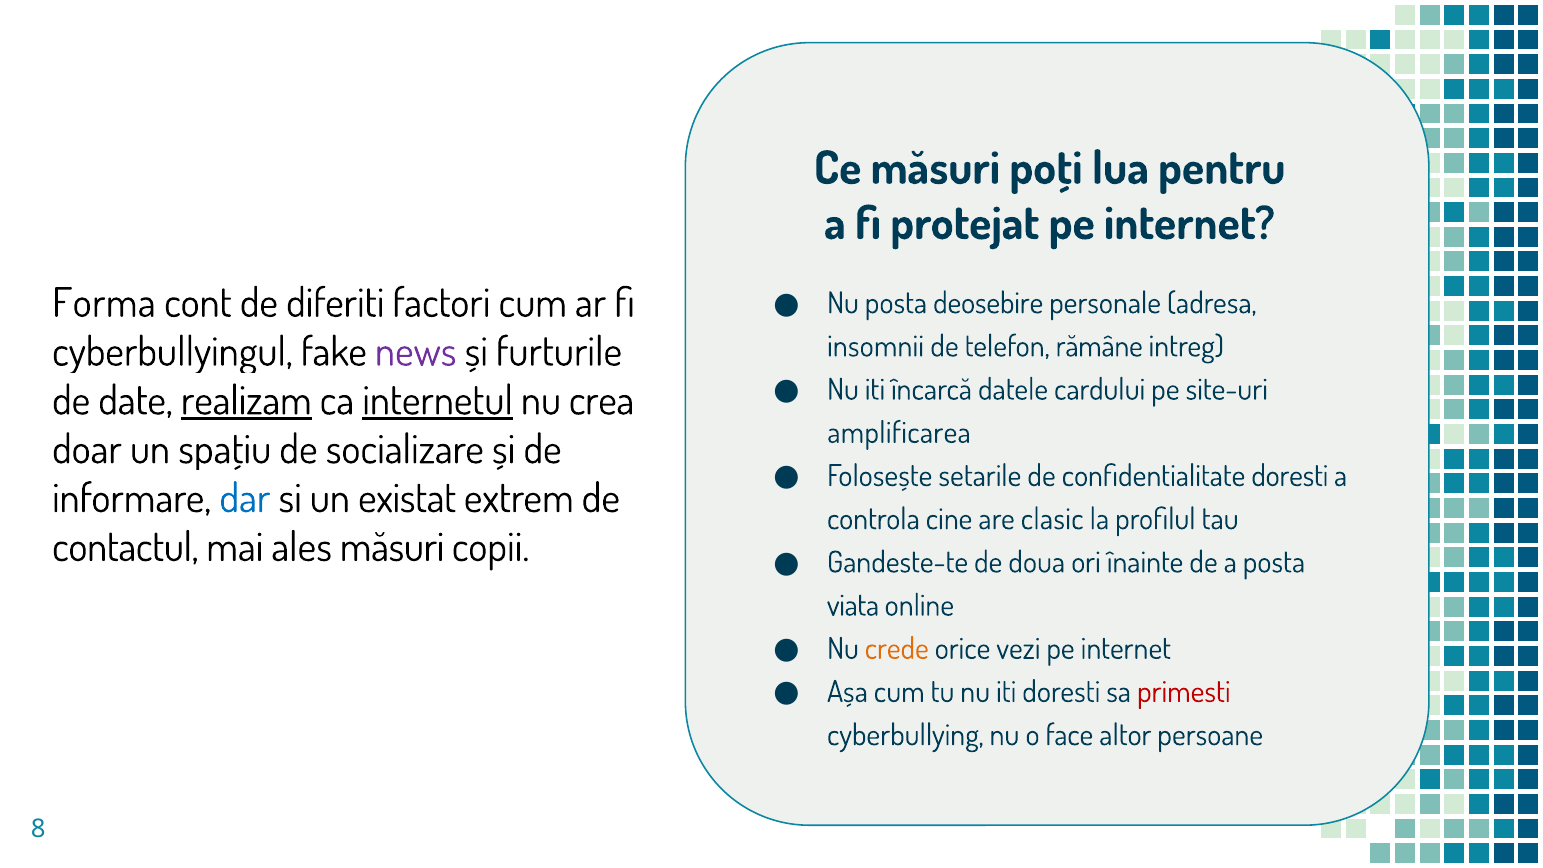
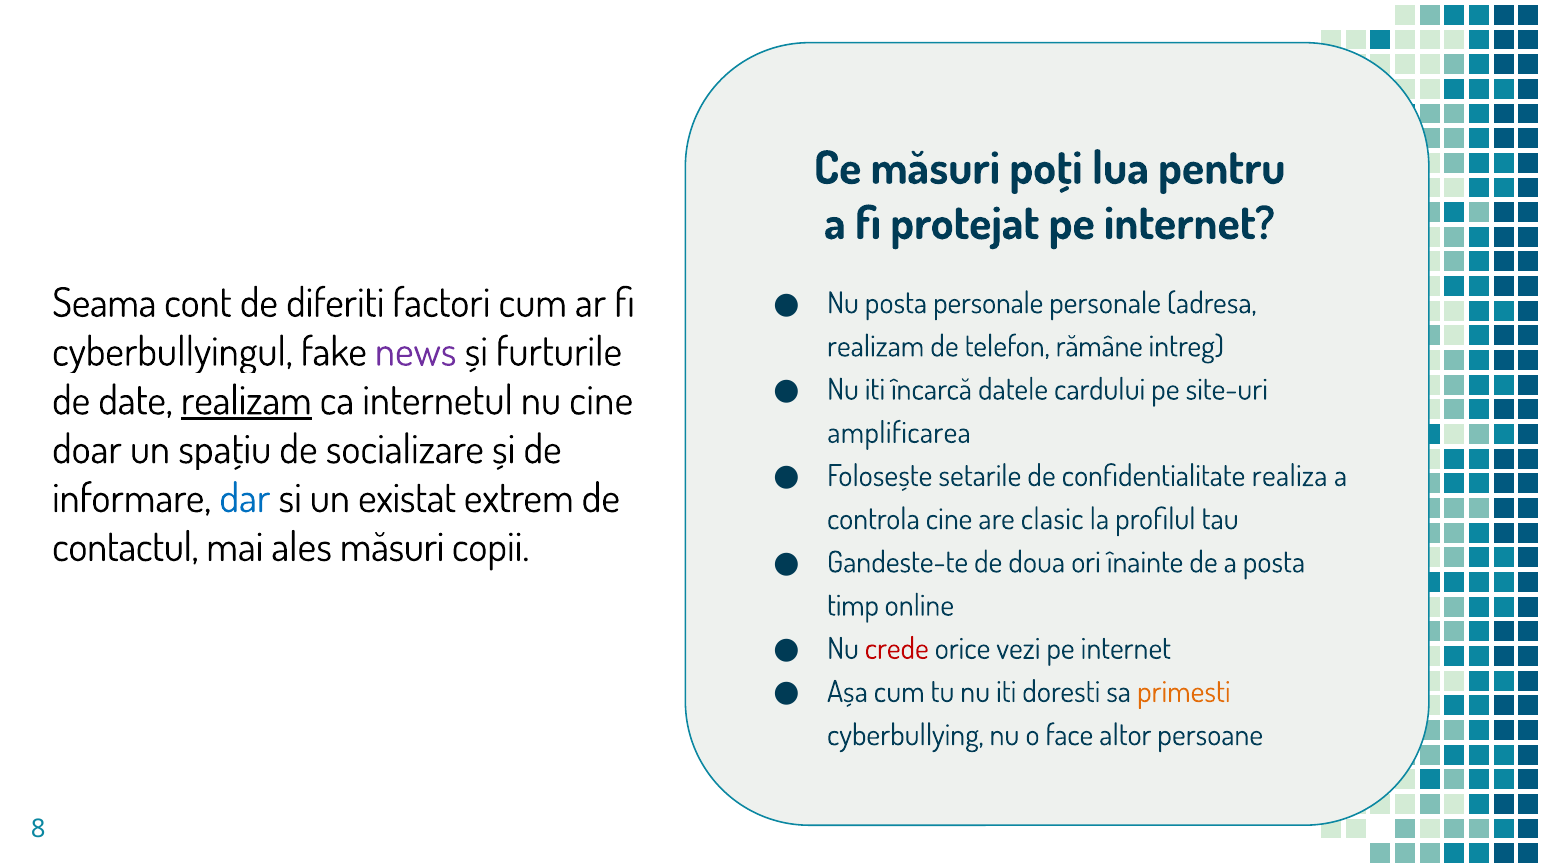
Forma: Forma -> Seama (104, 303)
posta deosebire: deosebire -> personale (988, 303)
insomnii: insomnii -> realizam (876, 347)
internetul underline: present -> none (438, 401)
nu crea: crea -> cine (601, 401)
confidentialitate doresti: doresti -> realiza (1290, 476)
viata: viata -> timp (853, 606)
crede colour: orange -> red (897, 649)
primesti colour: red -> orange (1184, 692)
